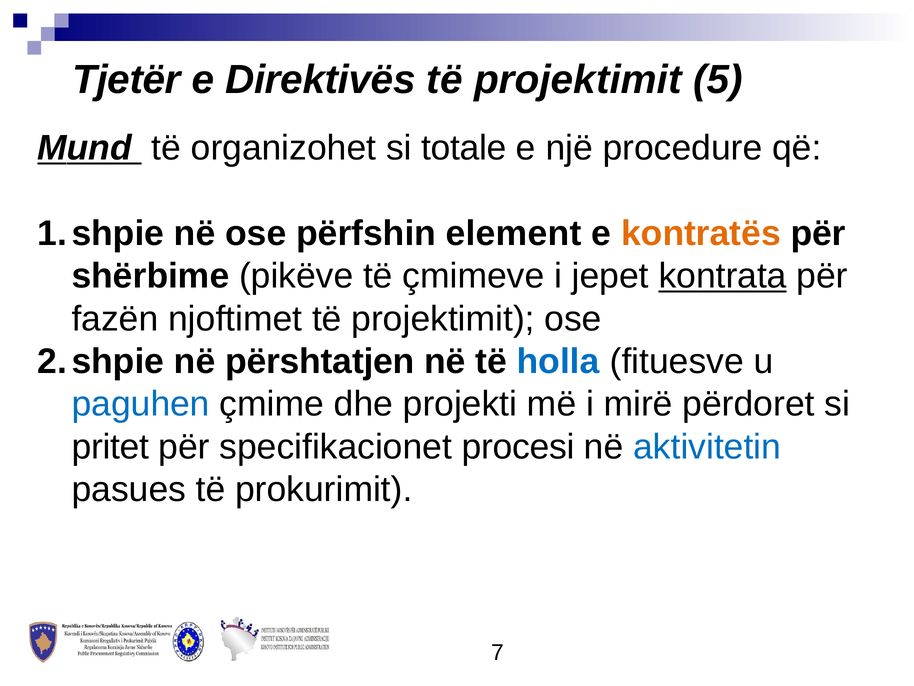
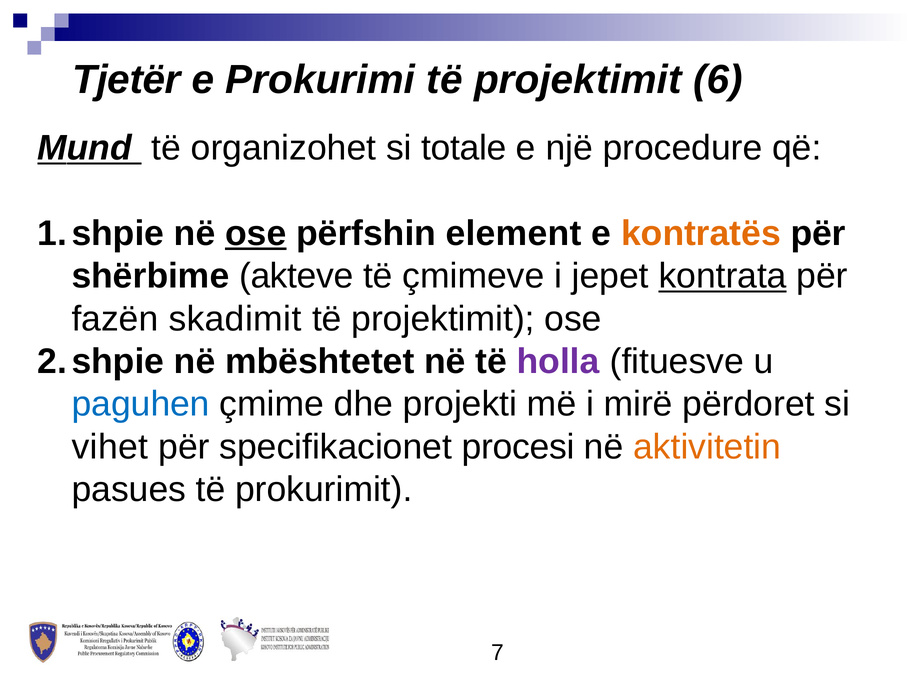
Direktivës: Direktivës -> Prokurimi (320, 80)
5: 5 -> 6 (718, 80)
ose underline: none -> present (256, 233)
pikëve: pikëve -> akteve (296, 276)
njoftimet: njoftimet -> skadimit (235, 319)
përshtatjen: përshtatjen -> mbështetet (320, 361)
holla colour: blue -> purple (558, 361)
pritet: pritet -> vihet (110, 447)
aktivitetin colour: blue -> orange (707, 447)
